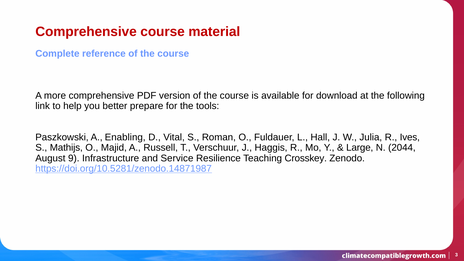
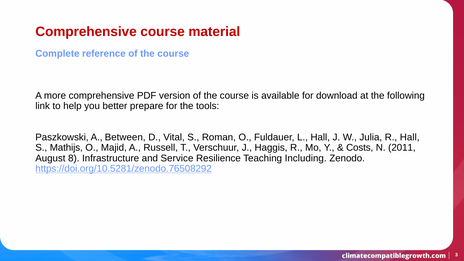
Enabling: Enabling -> Between (125, 137)
R Ives: Ives -> Hall (410, 137)
Large: Large -> Costs (360, 148)
2044: 2044 -> 2011 (402, 148)
9: 9 -> 8 (74, 158)
Crosskey: Crosskey -> Including (306, 158)
https://doi.org/10.5281/zenodo.14871987: https://doi.org/10.5281/zenodo.14871987 -> https://doi.org/10.5281/zenodo.76508292 (124, 169)
